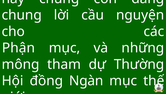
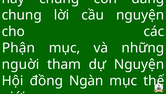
mông: mông -> nguời (21, 64)
dự Thường: Thường -> Nguyện (139, 64)
